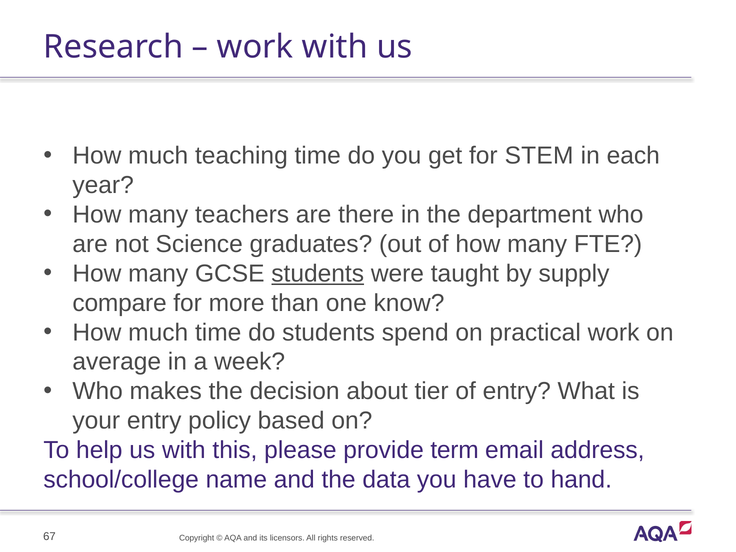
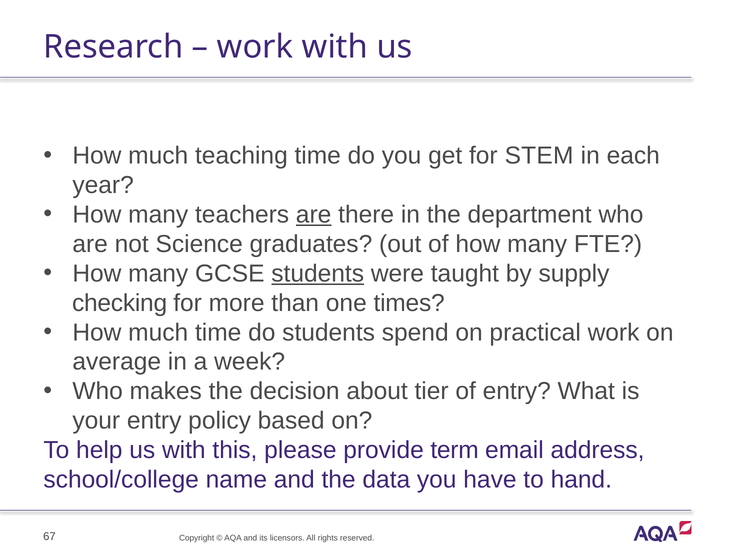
are underline: none -> present (314, 215)
compare: compare -> checking (120, 303)
know: know -> times (409, 303)
